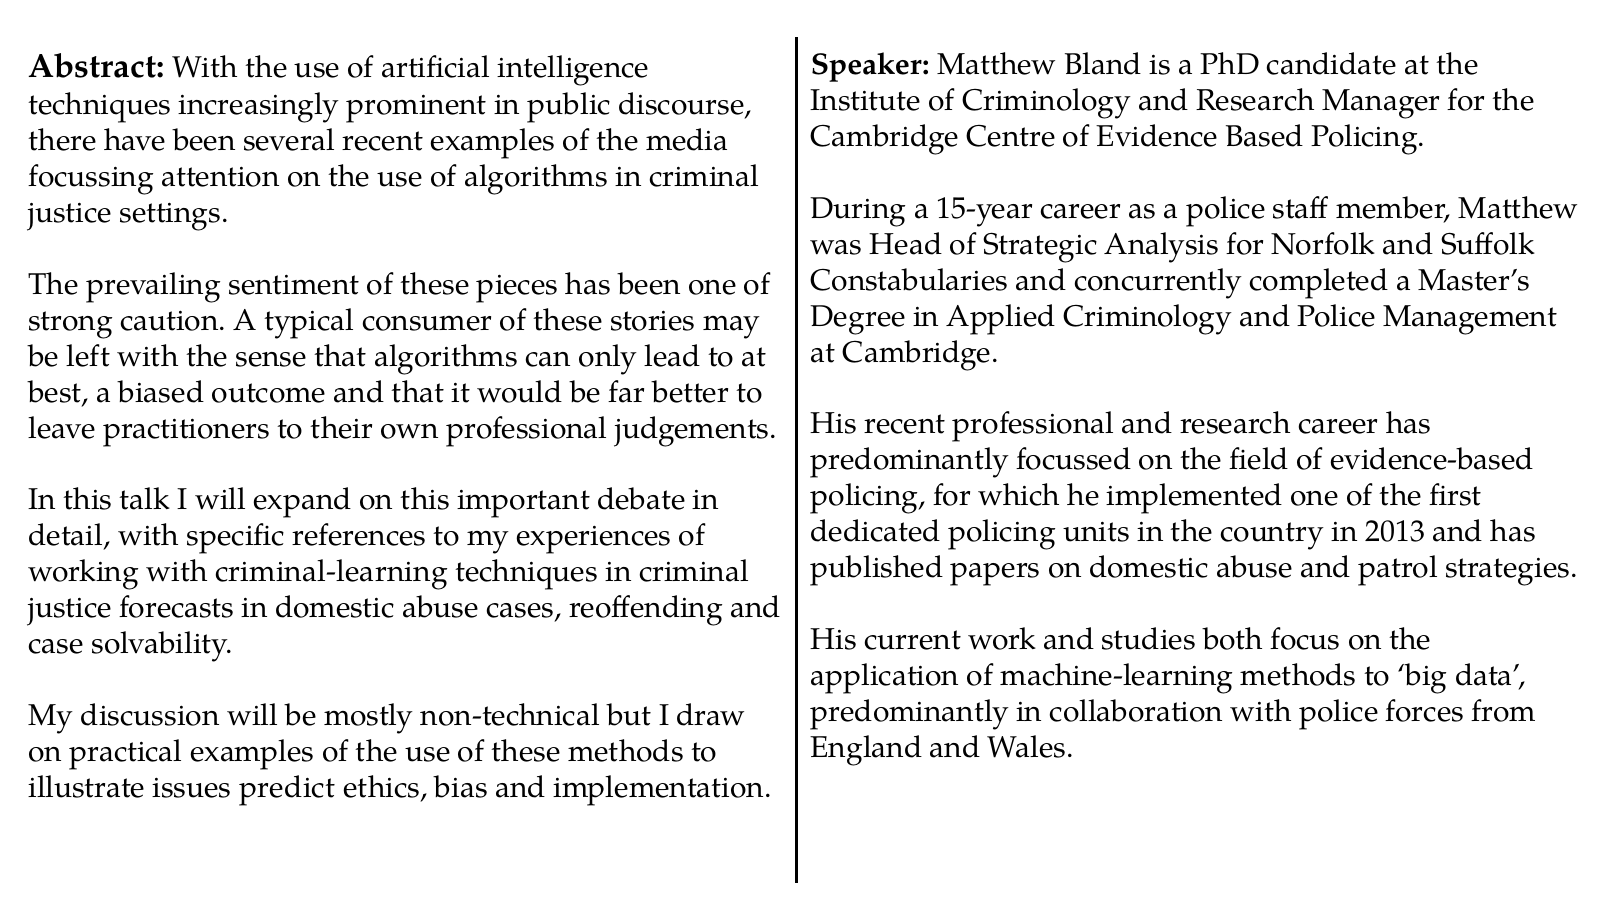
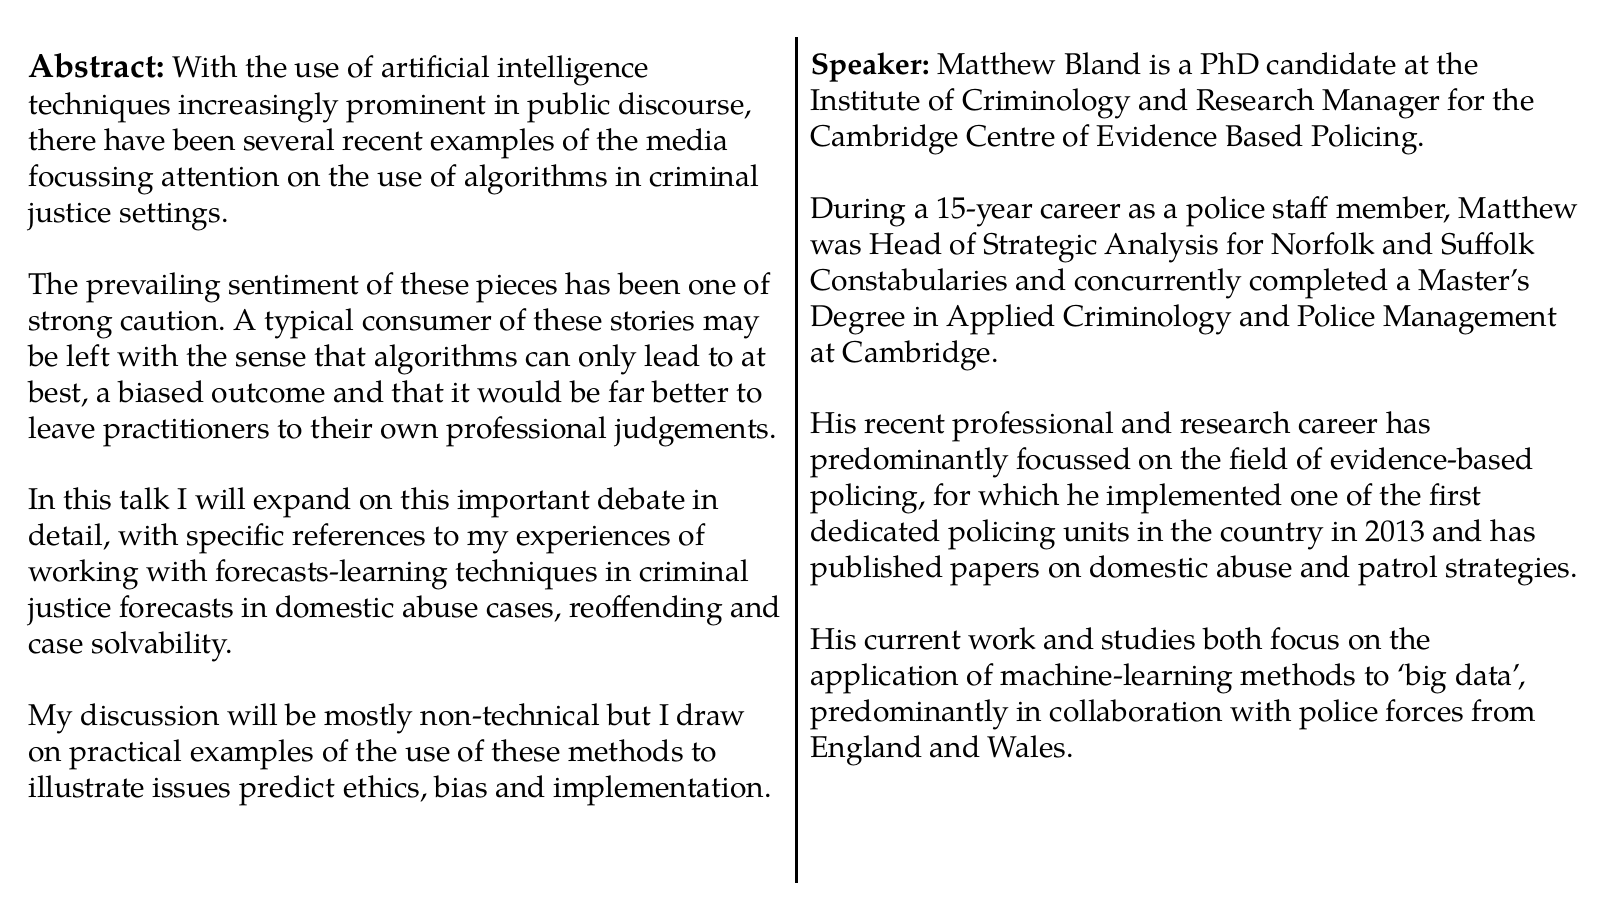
criminal-learning: criminal-learning -> forecasts-learning (332, 572)
